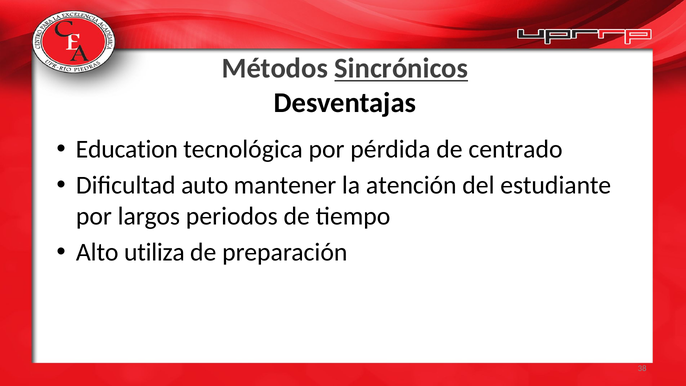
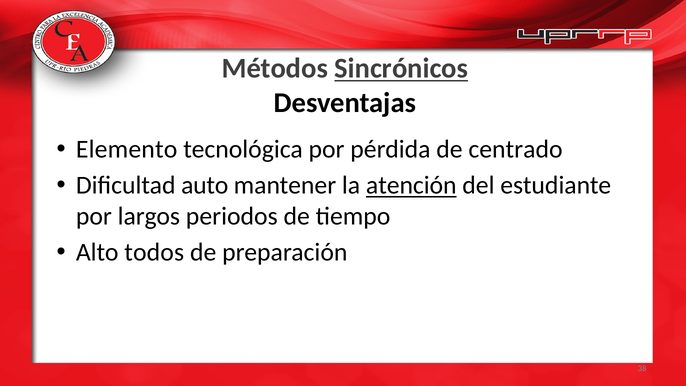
Education: Education -> Elemento (127, 149)
atención underline: none -> present (411, 185)
utiliza: utiliza -> todos (154, 252)
